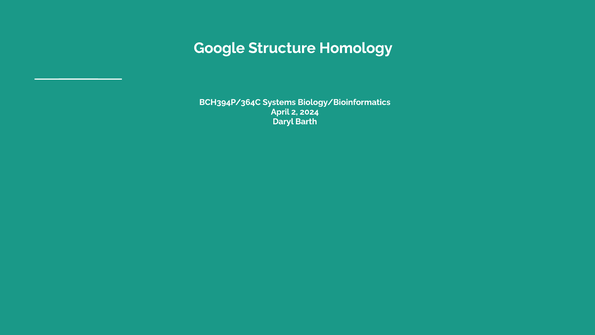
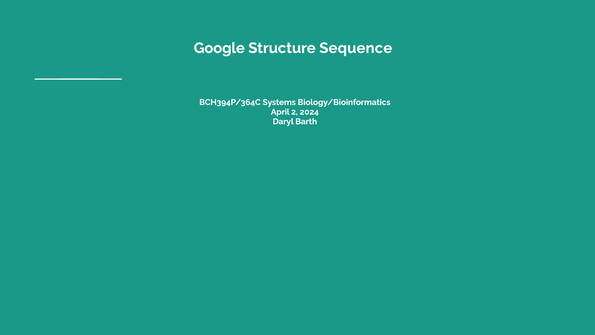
Homology: Homology -> Sequence (356, 48)
